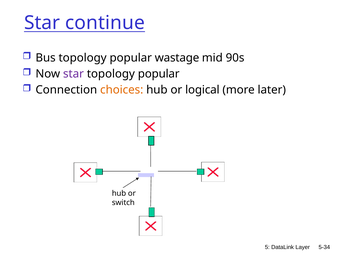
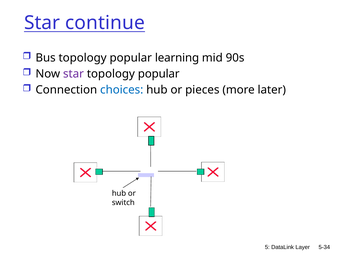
wastage: wastage -> learning (177, 58)
choices colour: orange -> blue (122, 90)
logical: logical -> pieces (202, 90)
